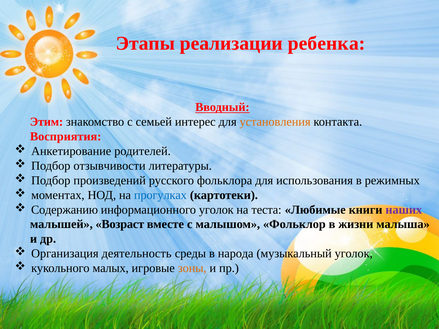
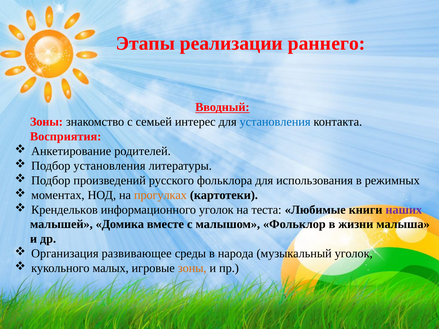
ребенка: ребенка -> раннего (327, 44)
Этим: Этим -> Зоны (46, 122)
установления colour: orange -> blue (275, 122)
Подбор отзывчивости: отзывчивости -> установления (109, 166)
прогулках colour: blue -> orange (160, 195)
Содержанию: Содержанию -> Крендельков (65, 210)
Возраст: Возраст -> Домика (120, 224)
деятельность: деятельность -> развивающее (137, 254)
